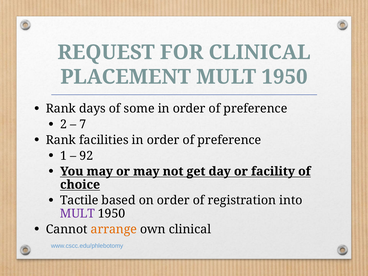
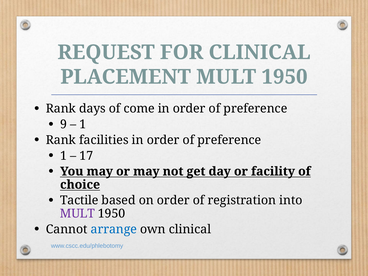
some: some -> come (139, 109)
2: 2 -> 9 (64, 124)
7: 7 -> 1 (83, 124)
92: 92 -> 17 (86, 156)
arrange colour: orange -> blue (114, 229)
